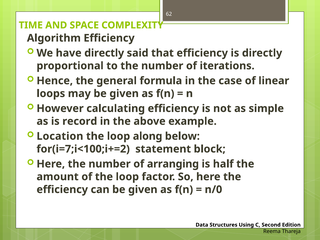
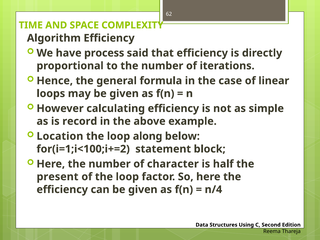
have directly: directly -> process (104, 53)
for(i=7;i<100;i+=2: for(i=7;i<100;i+=2 -> for(i=1;i<100;i+=2 (83, 149)
arranging: arranging -> character (173, 164)
amount: amount -> present (58, 177)
n/0: n/0 -> n/4 (213, 190)
